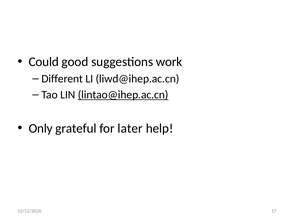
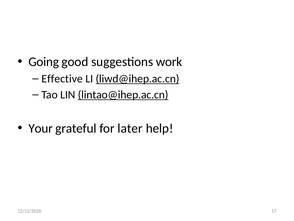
Could: Could -> Going (44, 62)
Different: Different -> Effective (62, 79)
liwd@ihep.ac.cn underline: none -> present (138, 79)
Only: Only -> Your (41, 128)
